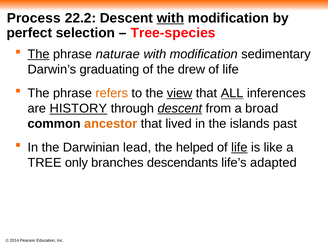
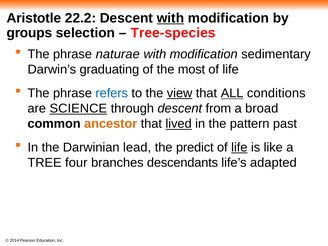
Process: Process -> Aristotle (34, 18)
perfect: perfect -> groups (29, 33)
The underline: present -> none (39, 54)
drew: drew -> most (191, 70)
refers colour: orange -> blue (112, 93)
inferences: inferences -> conditions (276, 93)
HISTORY: HISTORY -> SCIENCE (78, 108)
descent underline: present -> none (180, 108)
lived underline: none -> present (179, 124)
islands: islands -> pattern (250, 124)
helped: helped -> predict (195, 147)
only: only -> four (76, 163)
